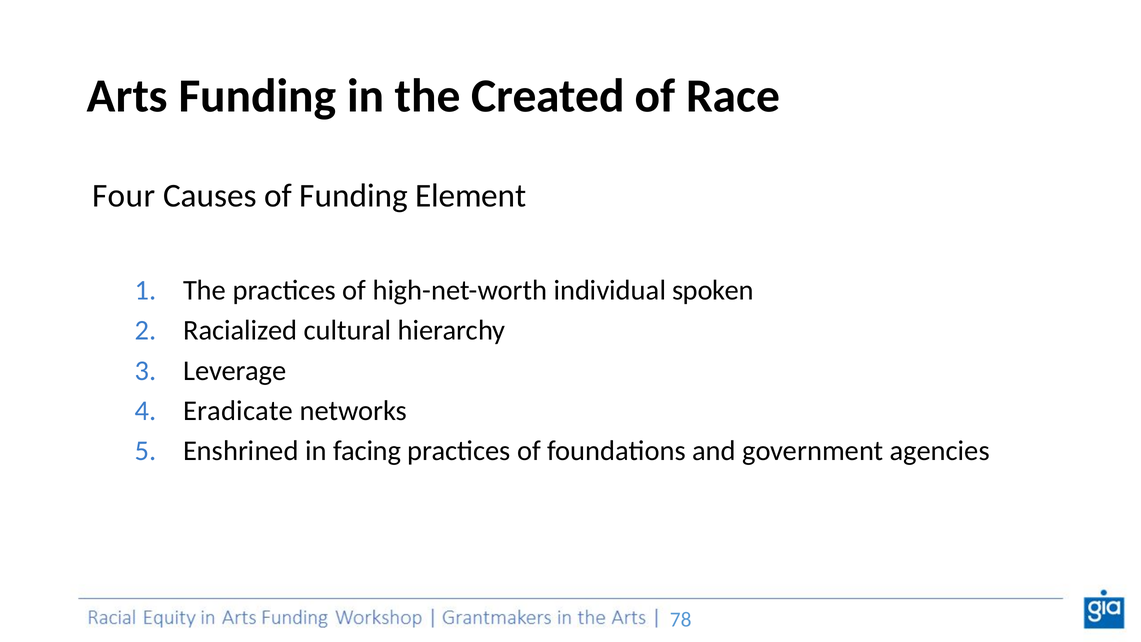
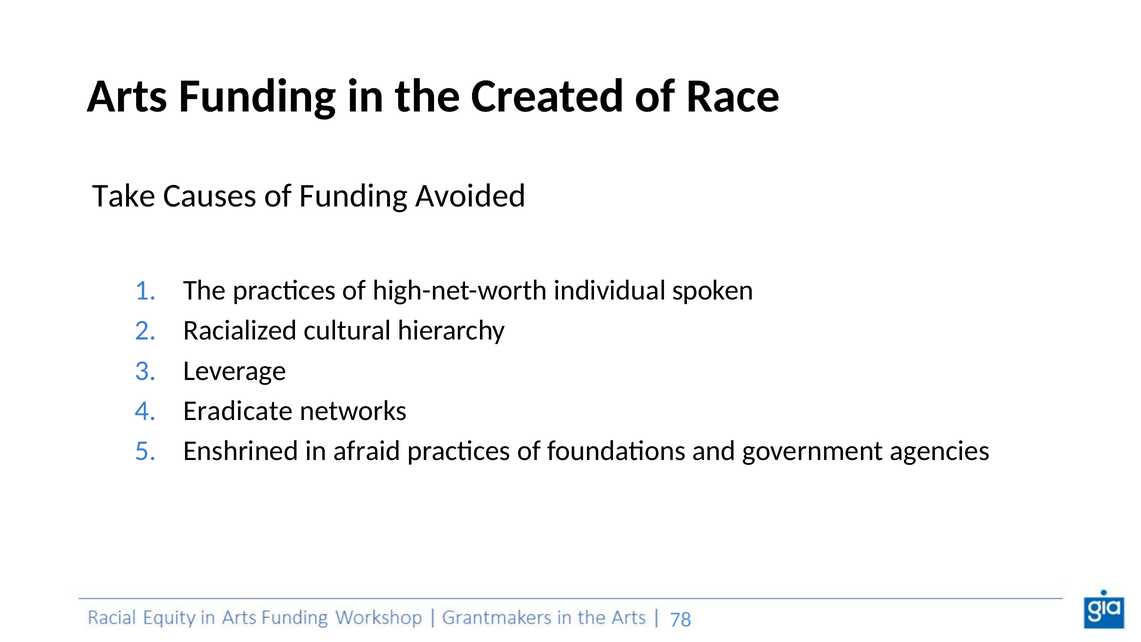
Four: Four -> Take (124, 196)
Element: Element -> Avoided (471, 196)
facing: facing -> afraid (367, 451)
